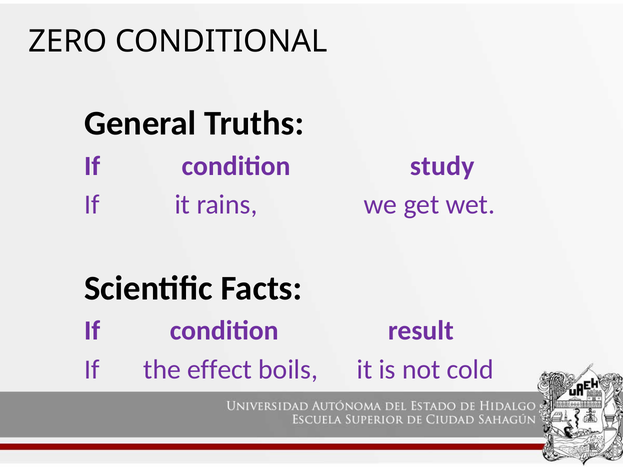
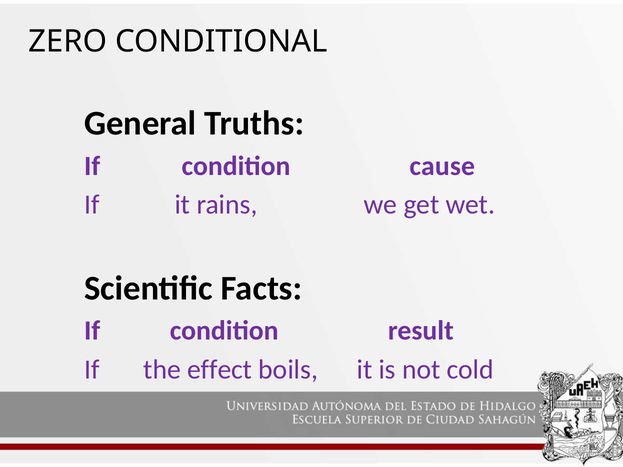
study: study -> cause (442, 166)
